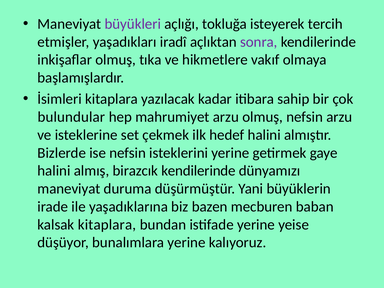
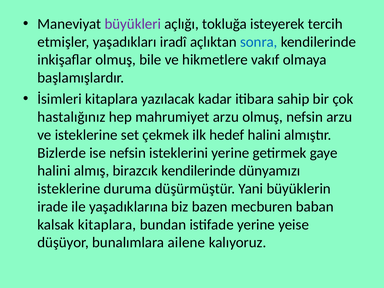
sonra colour: purple -> blue (259, 42)
tıka: tıka -> bile (150, 60)
bulundular: bulundular -> hastalığınız (71, 117)
maneviyat: maneviyat -> isteklerine (69, 189)
bunalımlara yerine: yerine -> ailene (186, 243)
